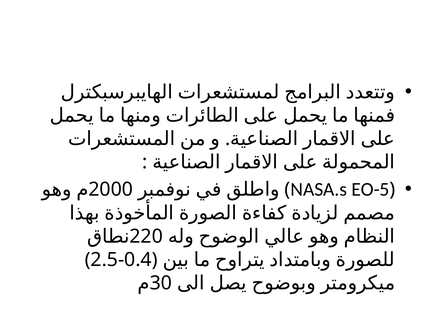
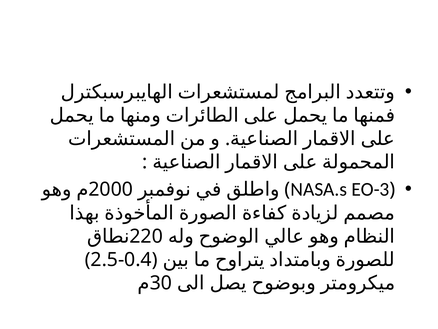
EO-5: EO-5 -> EO-3 (370, 189)
